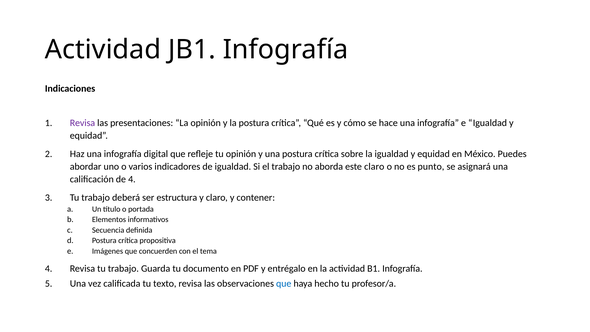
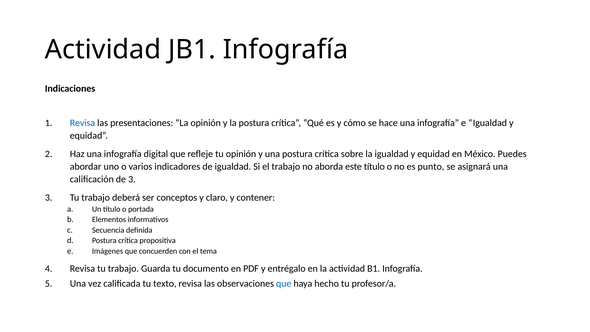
Revisa colour: purple -> blue (82, 123)
este claro: claro -> título (374, 166)
de 4: 4 -> 3 (132, 179)
estructura: estructura -> conceptos (177, 197)
